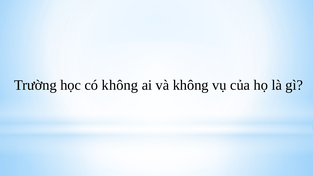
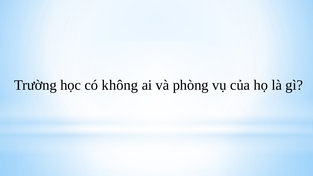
và không: không -> phòng (191, 85)
